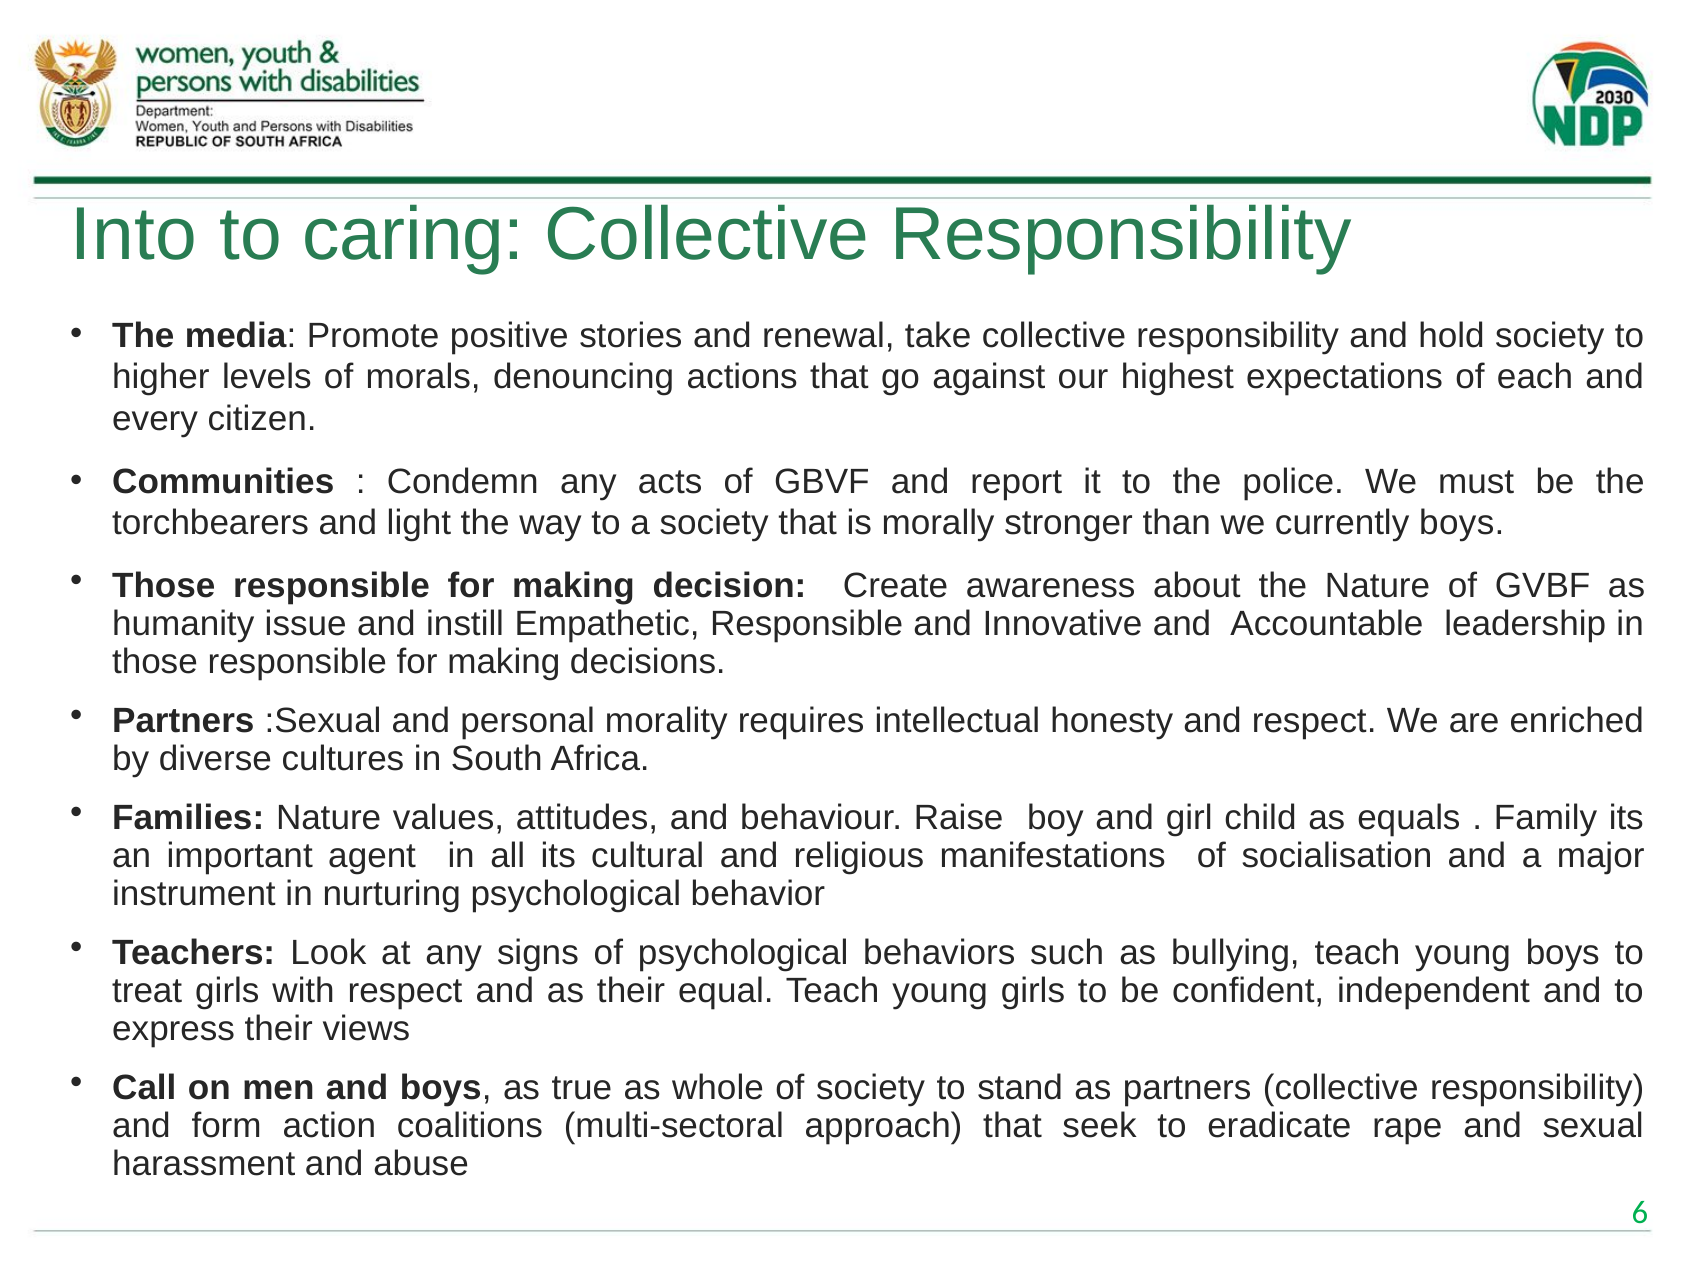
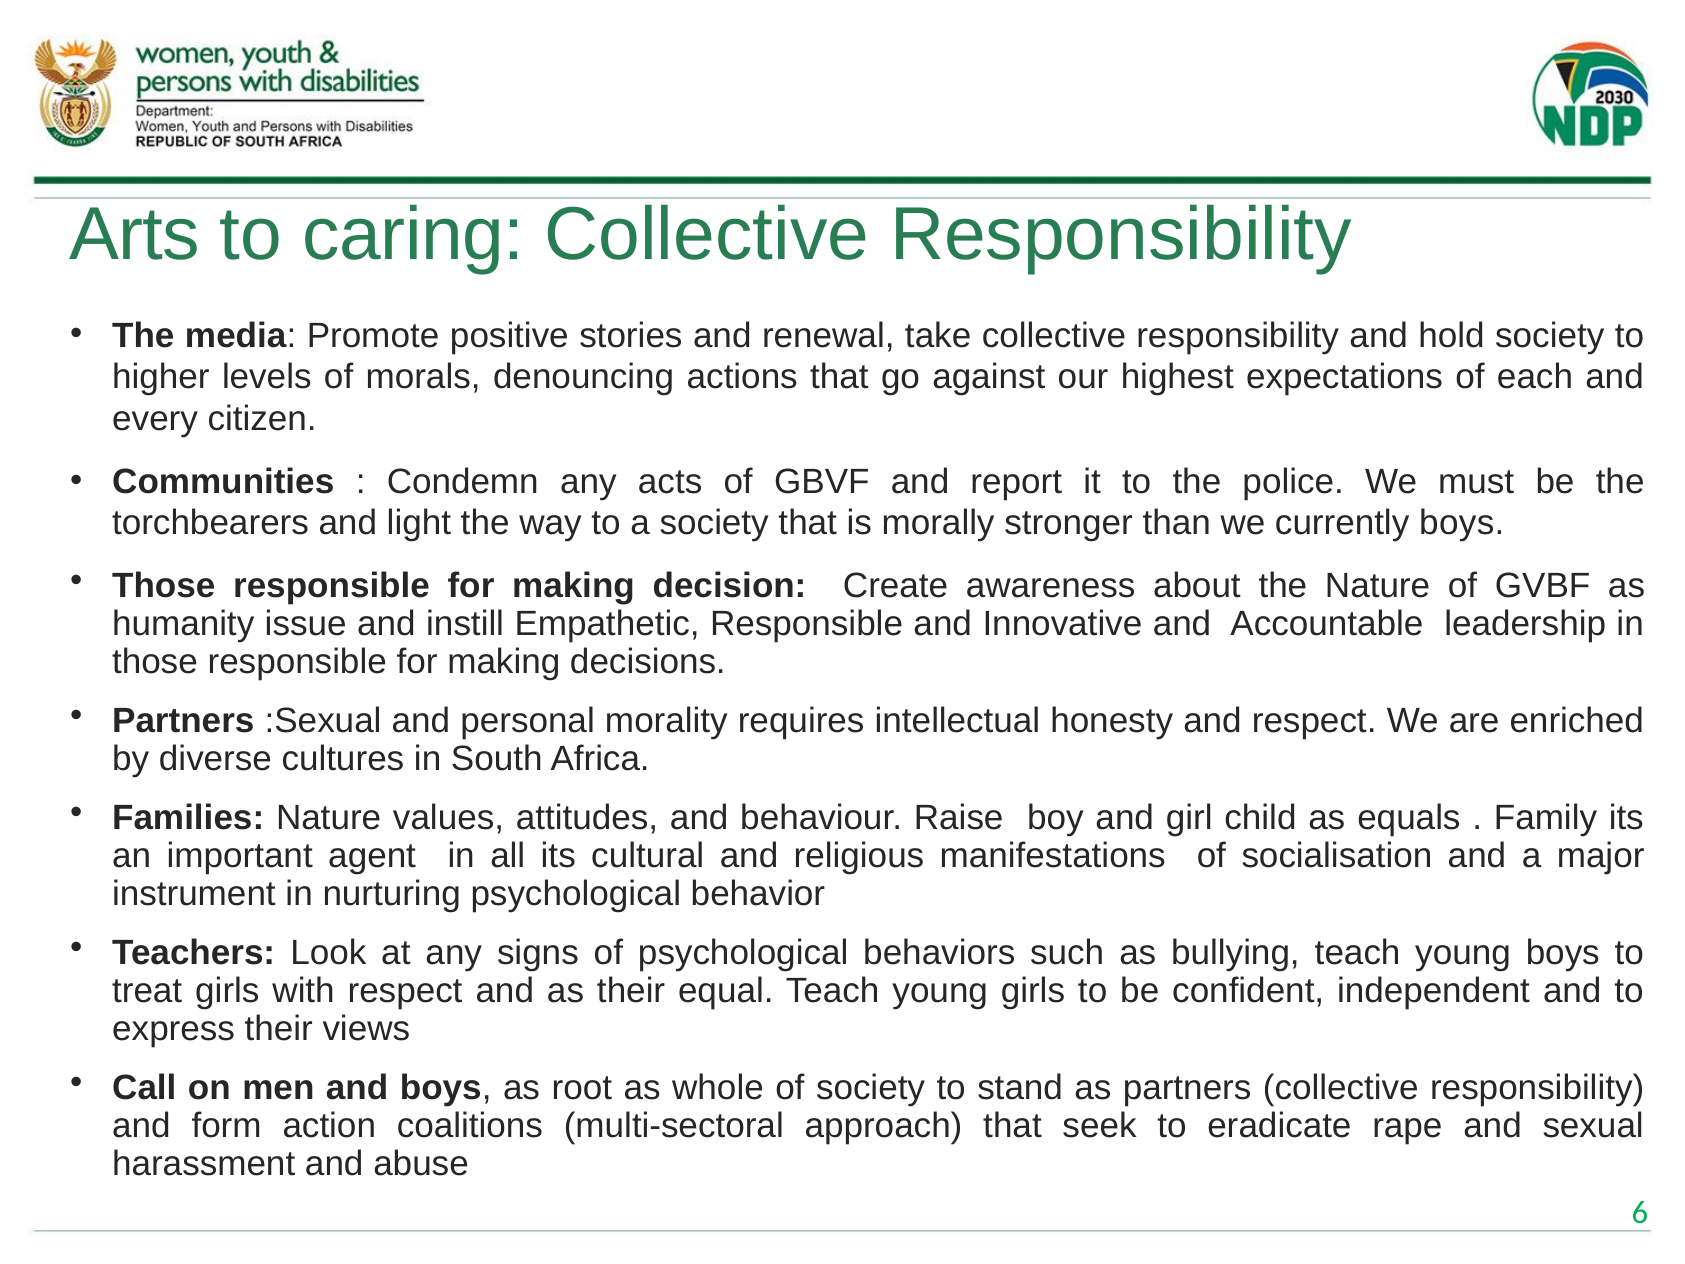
Into: Into -> Arts (135, 235)
true: true -> root (582, 1088)
